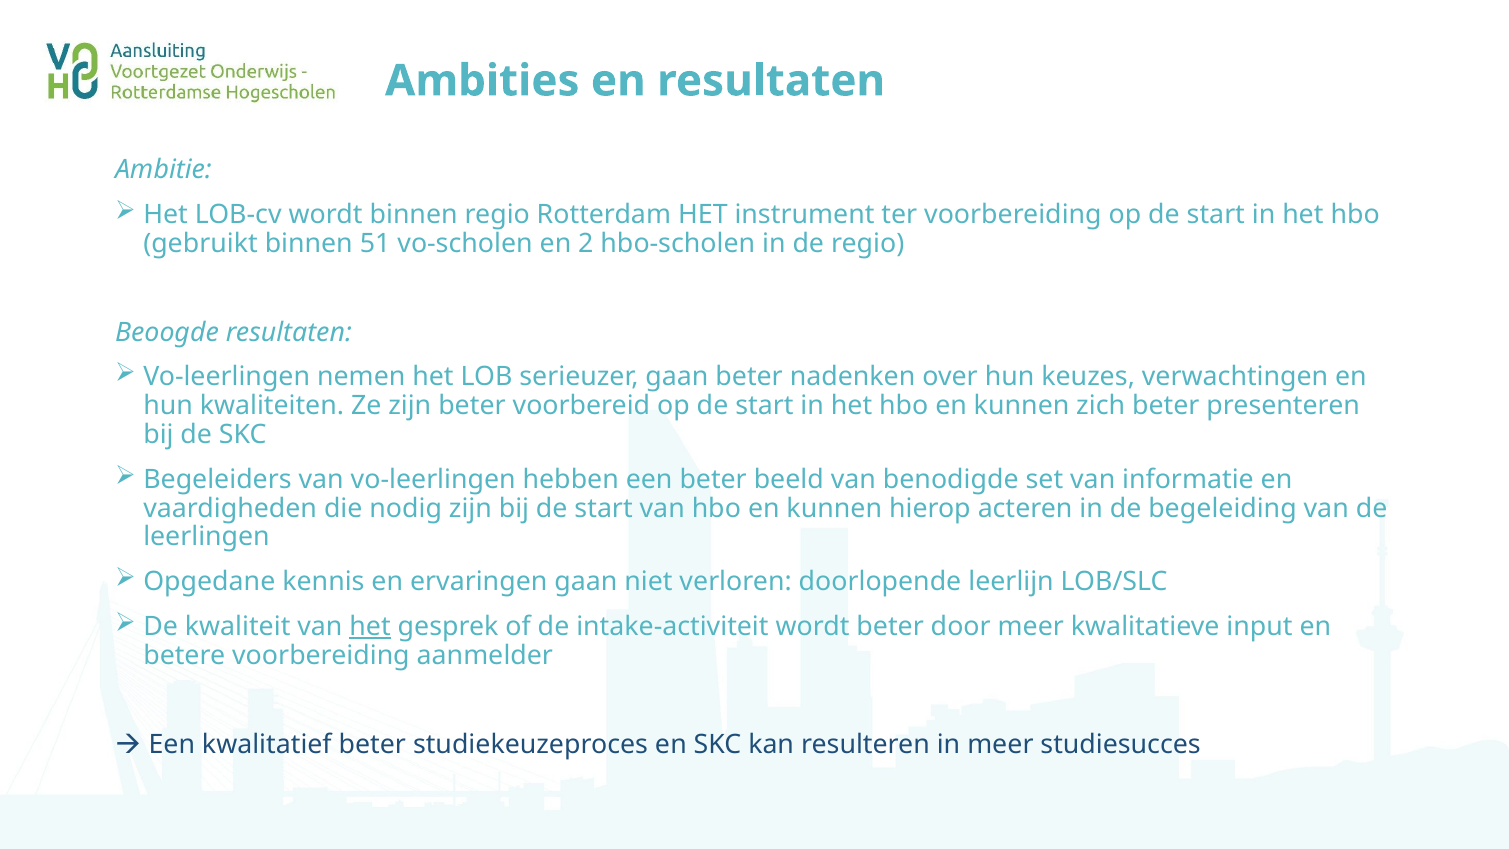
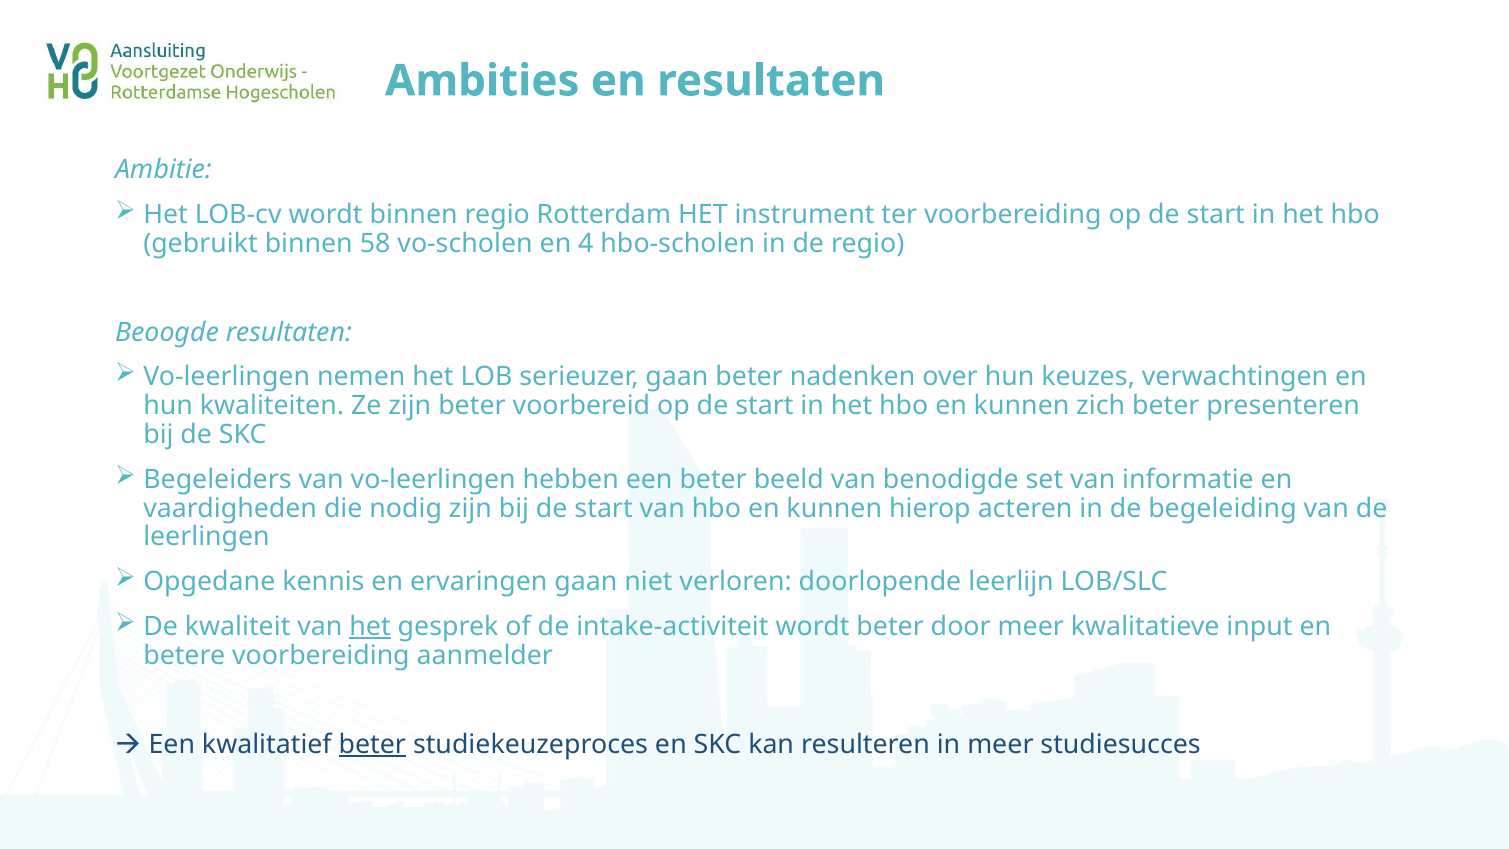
51: 51 -> 58 (375, 243)
2: 2 -> 4 (586, 243)
beter underline: none -> present (372, 744)
